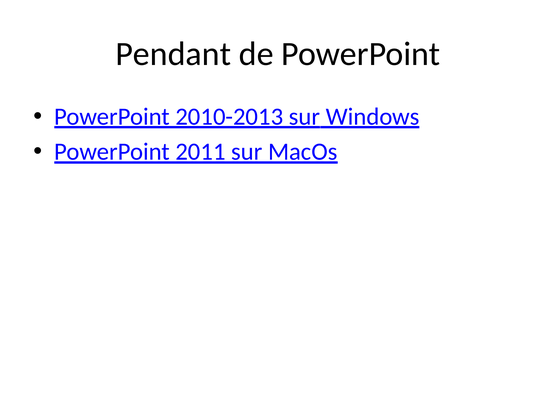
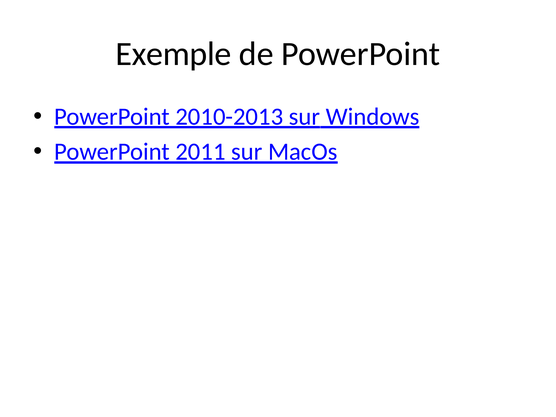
Pendant: Pendant -> Exemple (173, 54)
